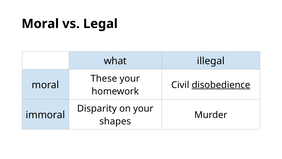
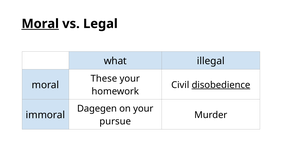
Moral underline: none -> present (40, 24)
Disparity: Disparity -> Dagegen (97, 108)
shapes: shapes -> pursue (115, 121)
